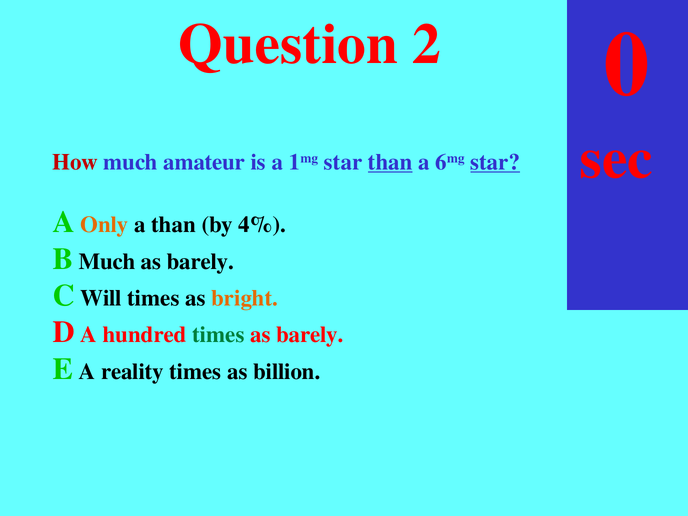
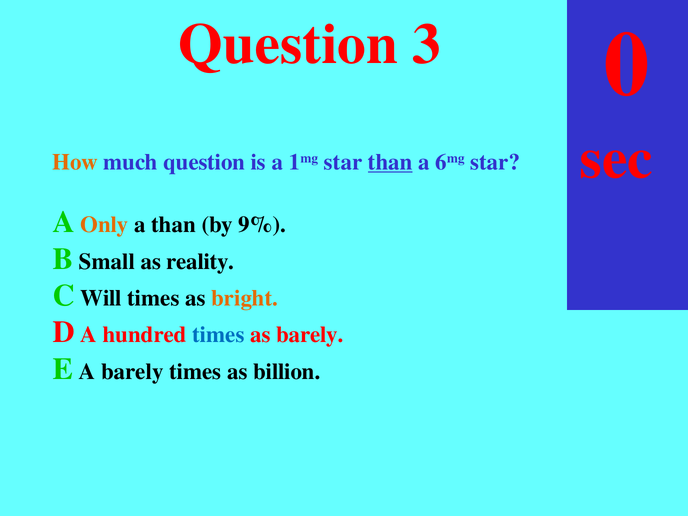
Question 2: 2 -> 3 (427, 44)
How colour: red -> orange (75, 162)
much amateur: amateur -> question (204, 162)
star underline: present -> none (495, 162)
4%: 4% -> 9% (262, 225)
B Much: Much -> Small (107, 261)
barely: barely -> reality (200, 261)
times colour: green -> blue (218, 335)
A reality: reality -> barely (132, 372)
